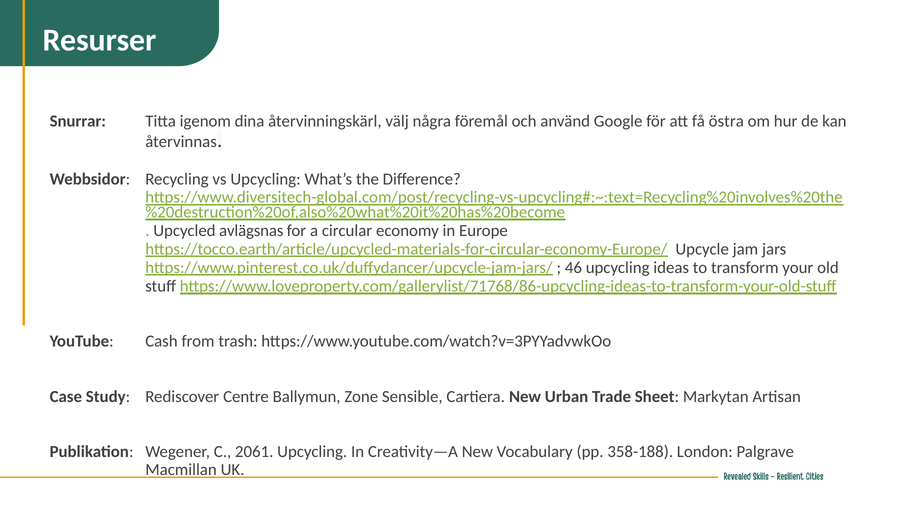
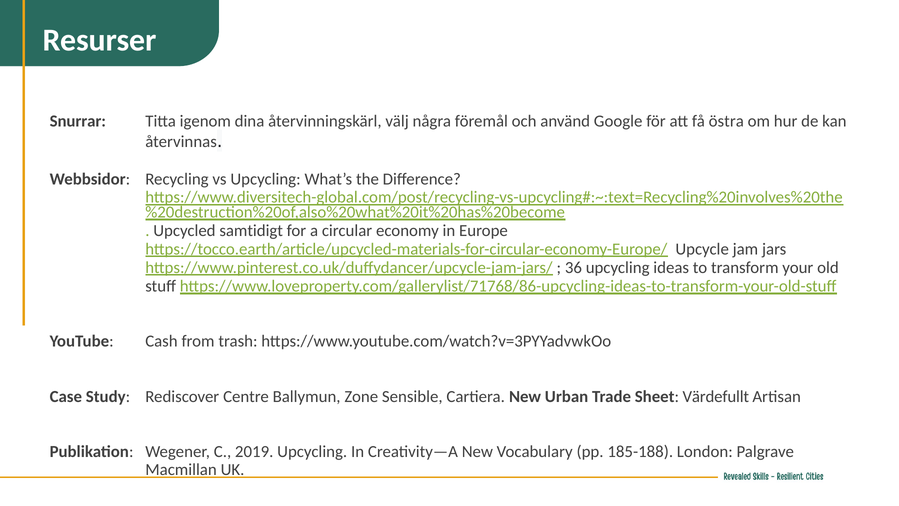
avlägsnas: avlägsnas -> samtidigt (251, 230)
46: 46 -> 36 (573, 267)
Markytan: Markytan -> Värdefullt (716, 396)
2061: 2061 -> 2019 (254, 451)
358-188: 358-188 -> 185-188 (640, 451)
